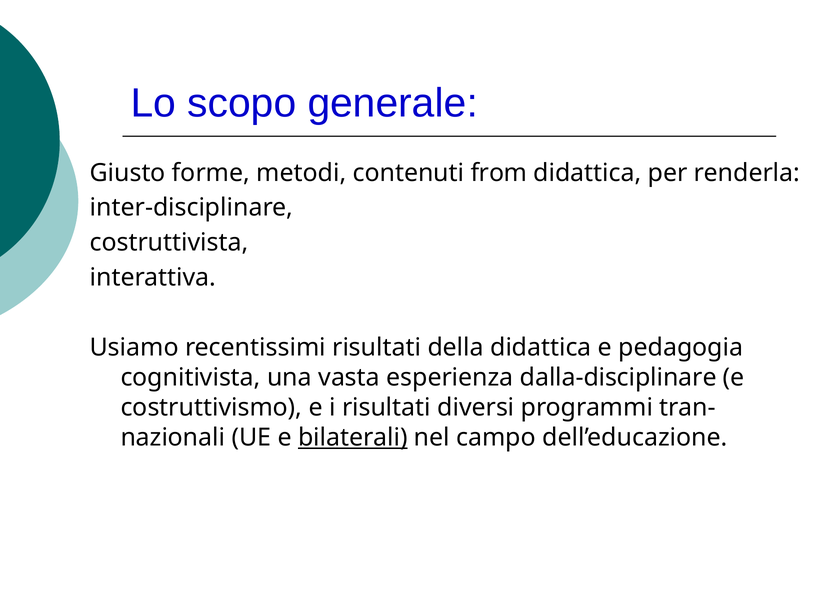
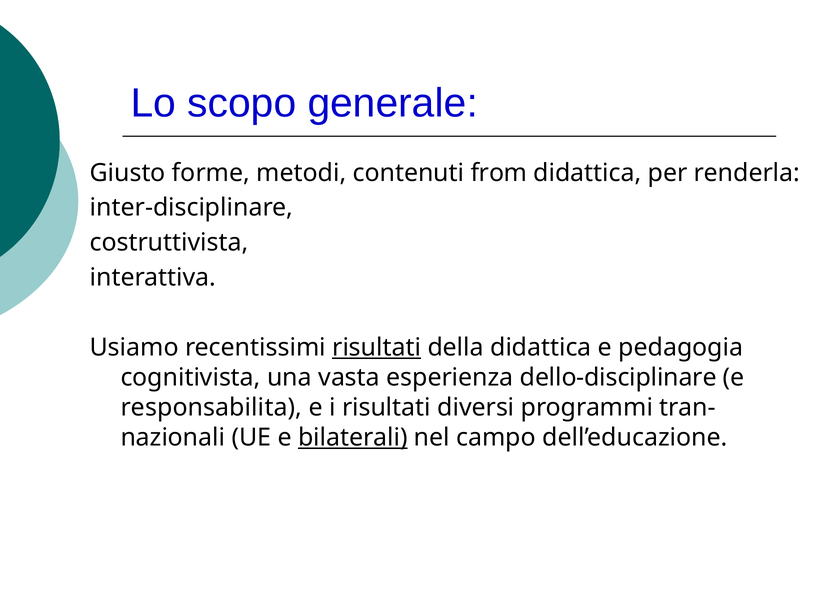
risultati underline: none -> present (377, 347)
dalla-disciplinare: dalla-disciplinare -> dello-disciplinare (618, 377)
costruttivismo: costruttivismo -> responsabilita (211, 407)
